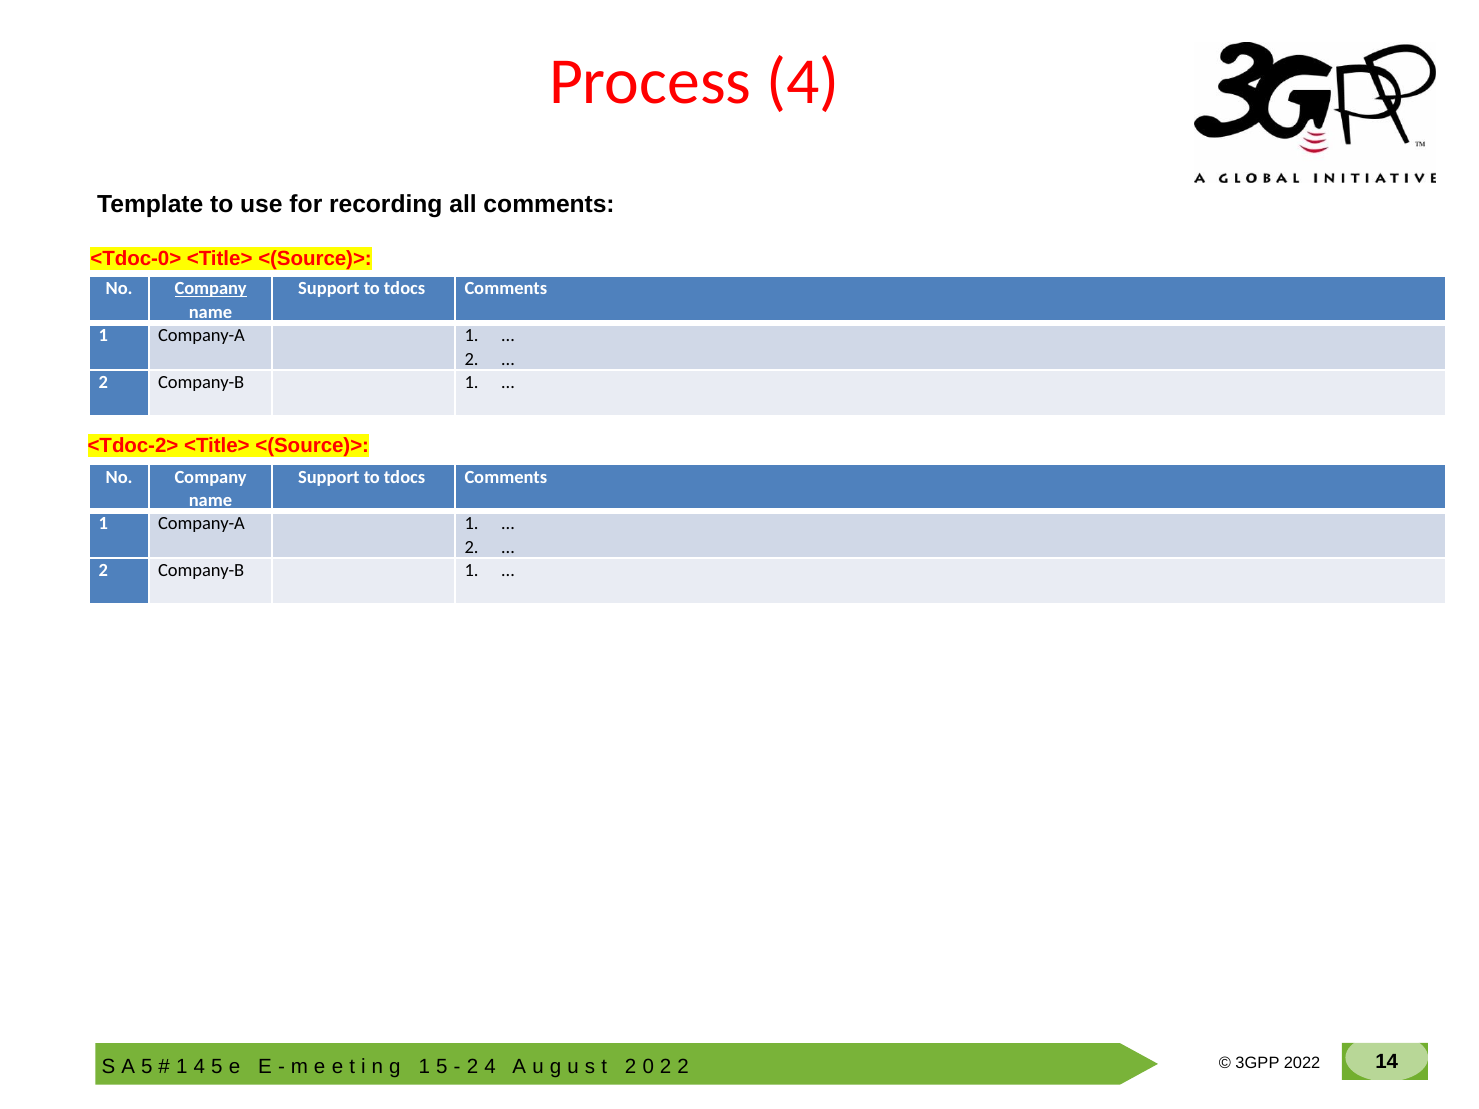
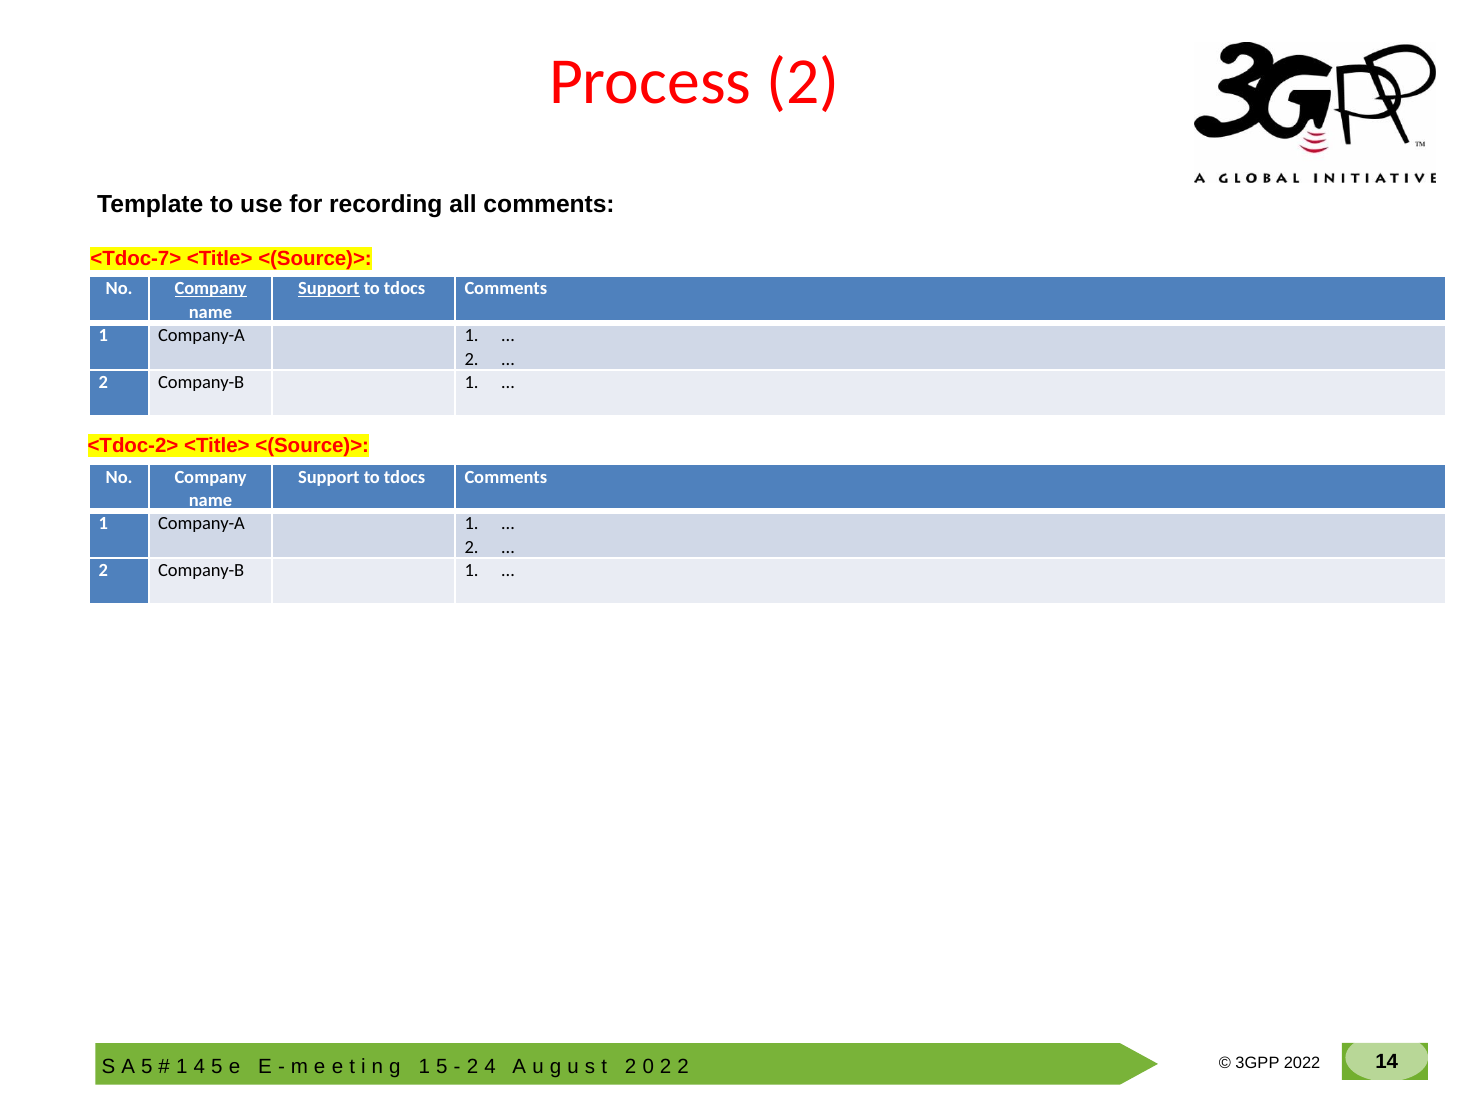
Process 4: 4 -> 2 (803, 81)
<Tdoc-0>: <Tdoc-0> -> <Tdoc-7> (136, 259)
Support underline: none -> present (329, 289)
